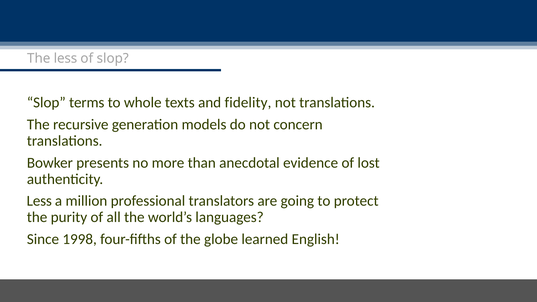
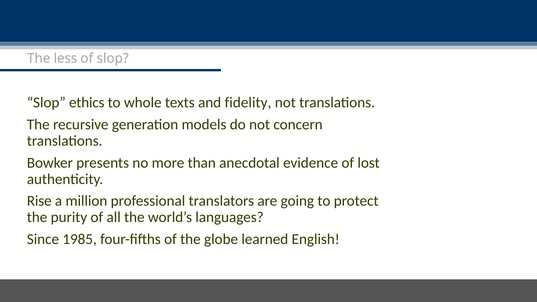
terms: terms -> ethics (87, 103)
Less: Less -> Rise (39, 201)
1998: 1998 -> 1985 (80, 239)
